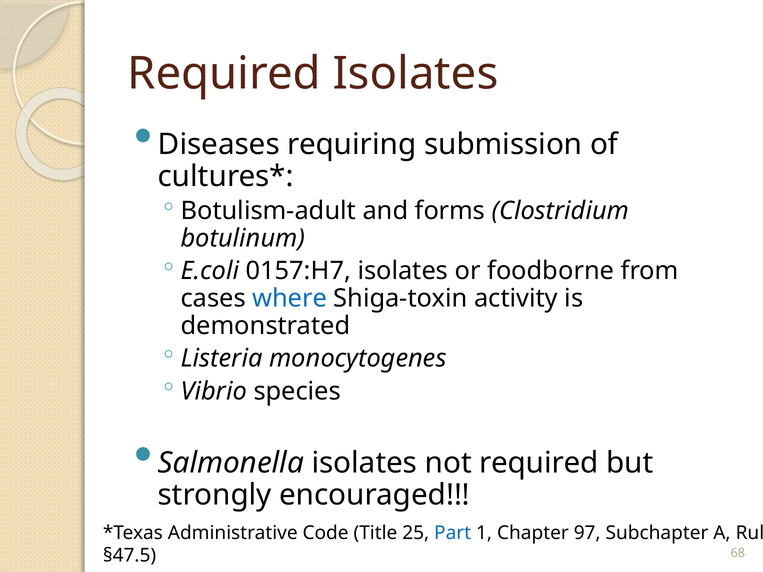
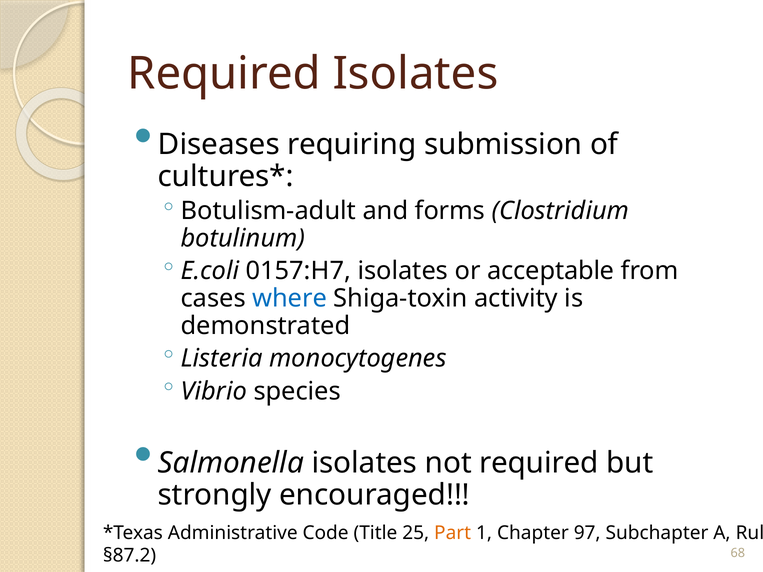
foodborne: foodborne -> acceptable (551, 271)
Part colour: blue -> orange (453, 533)
§47.5: §47.5 -> §87.2 (129, 556)
